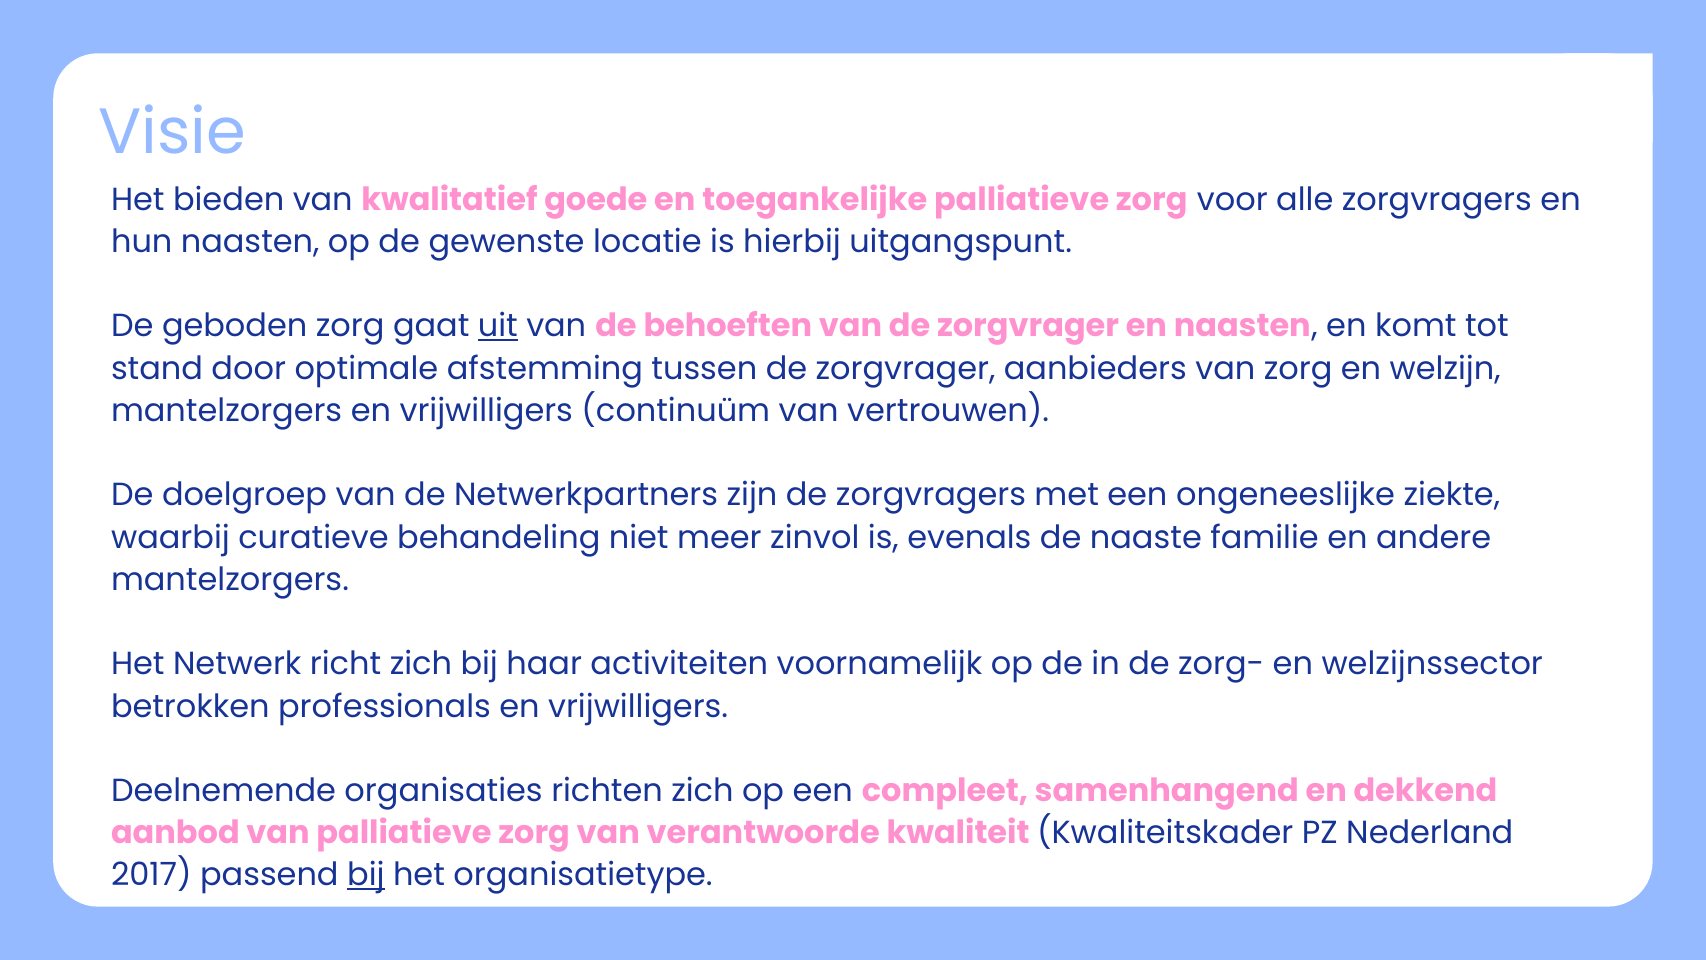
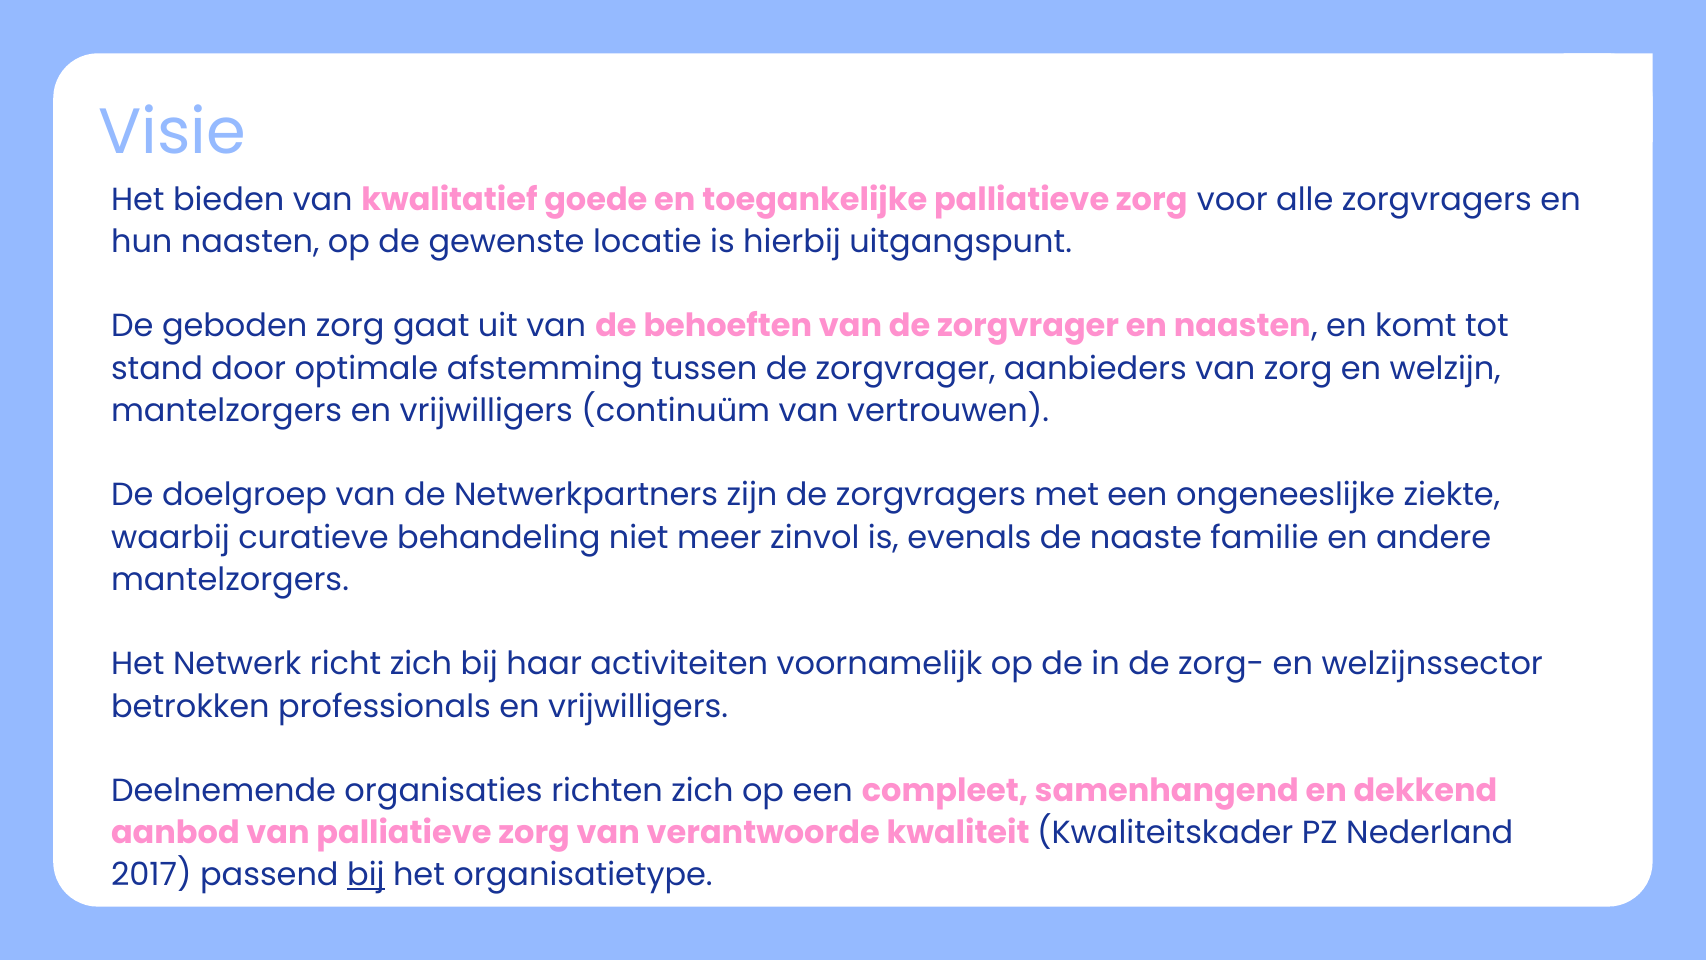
uit underline: present -> none (498, 326)
